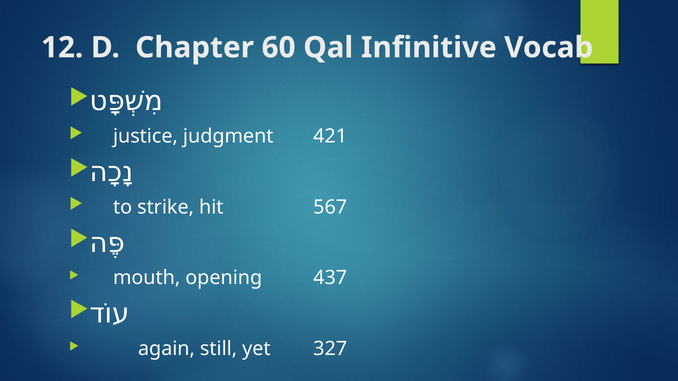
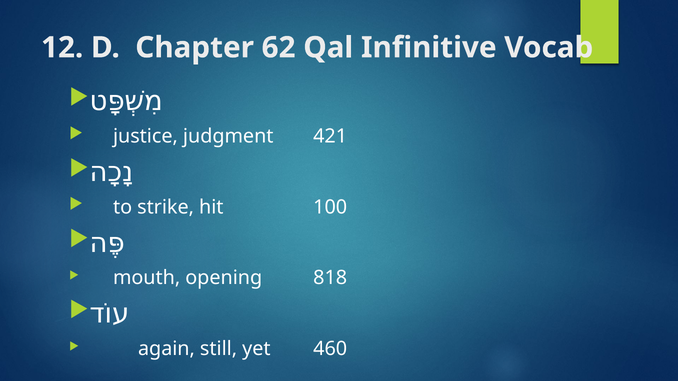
60: 60 -> 62 (279, 48)
567: 567 -> 100 (330, 207)
437: 437 -> 818 (330, 278)
327: 327 -> 460 (330, 349)
